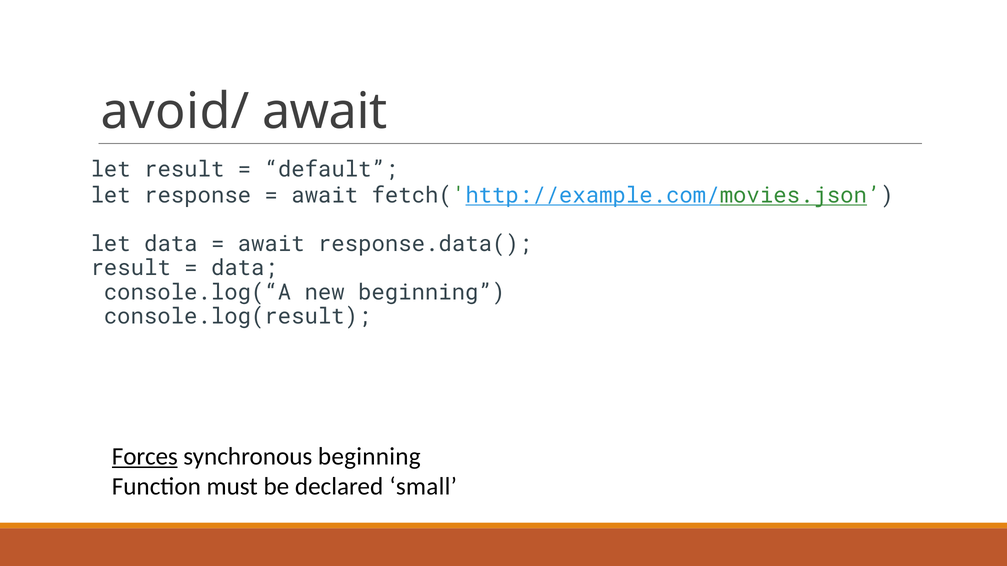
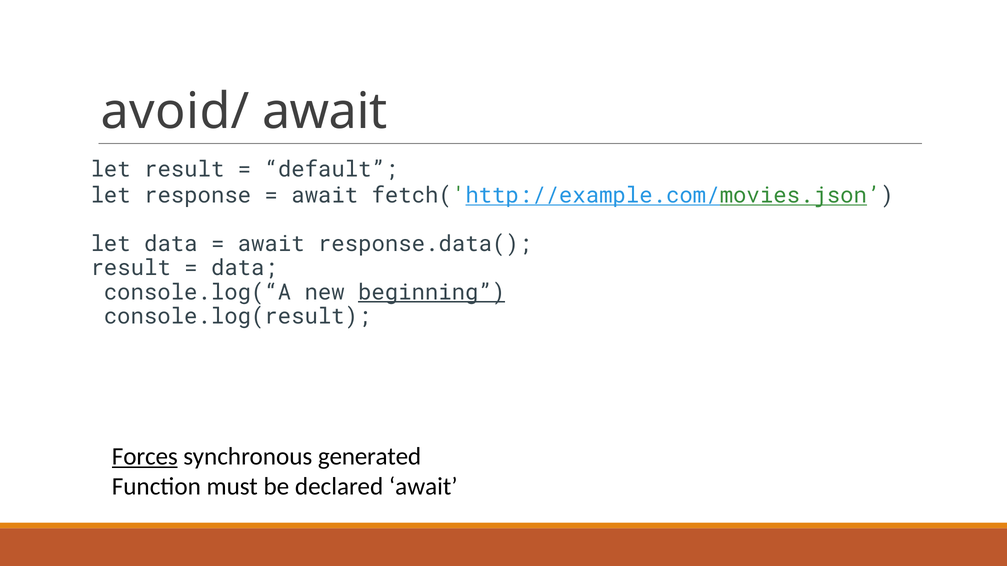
beginning underline: none -> present (432, 292)
synchronous beginning: beginning -> generated (370, 457)
declared small: small -> await (423, 487)
